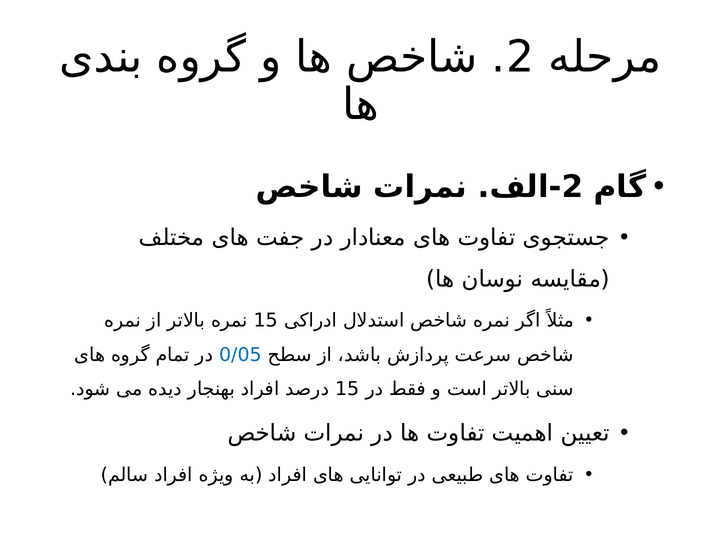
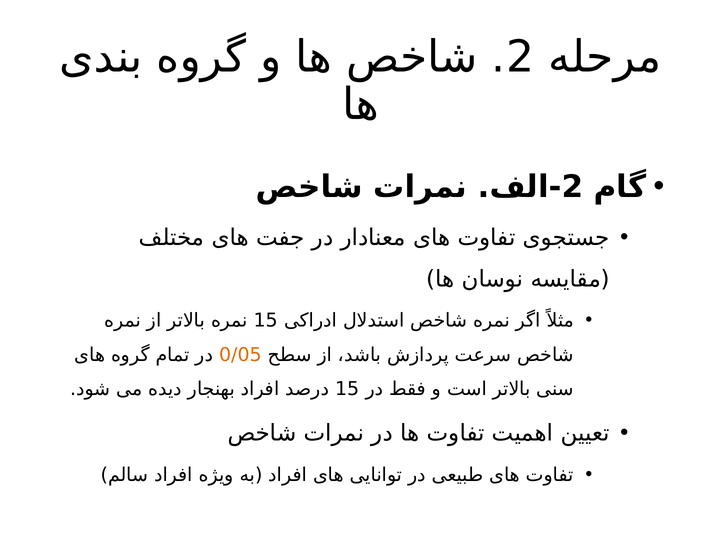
0/05 colour: blue -> orange (241, 355)
